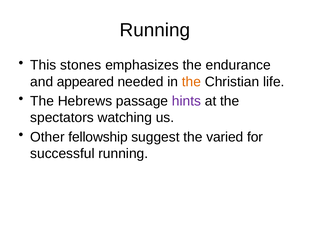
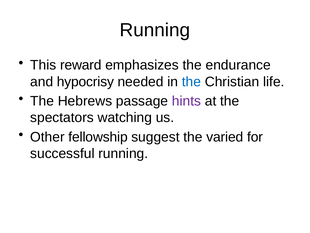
stones: stones -> reward (81, 65)
appeared: appeared -> hypocrisy (85, 82)
the colour: orange -> blue (191, 82)
